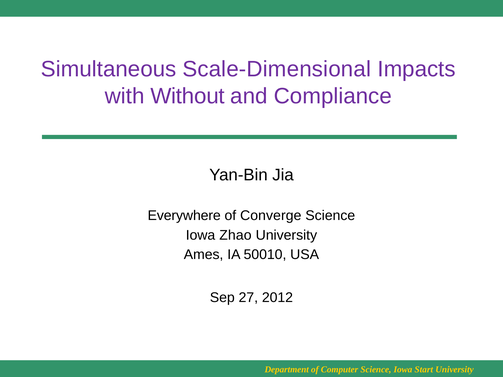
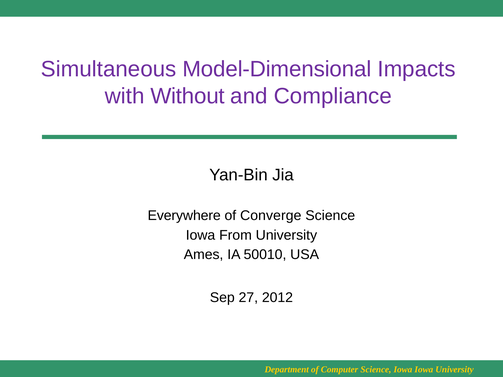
Scale-Dimensional: Scale-Dimensional -> Model-Dimensional (277, 69)
Zhao: Zhao -> From (236, 235)
Iowa Start: Start -> Iowa (424, 370)
